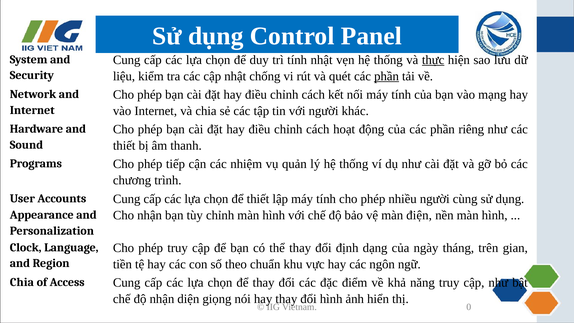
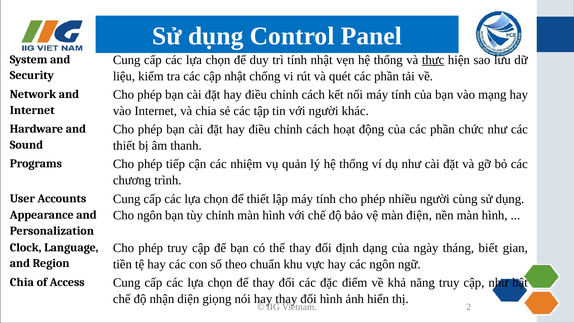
phần underline: present -> none (387, 76)
riêng: riêng -> chức (471, 129)
Cho nhận: nhận -> ngôn (150, 215)
trên: trên -> biết (488, 248)
0: 0 -> 2 (469, 307)
